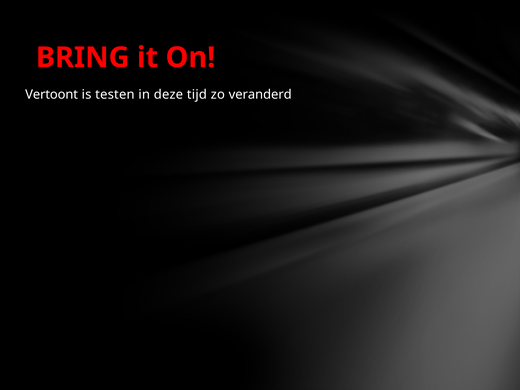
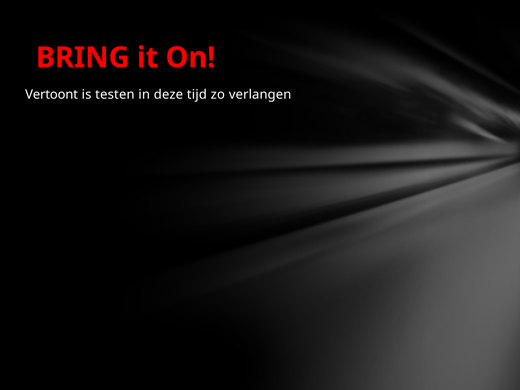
veranderd: veranderd -> verlangen (260, 95)
